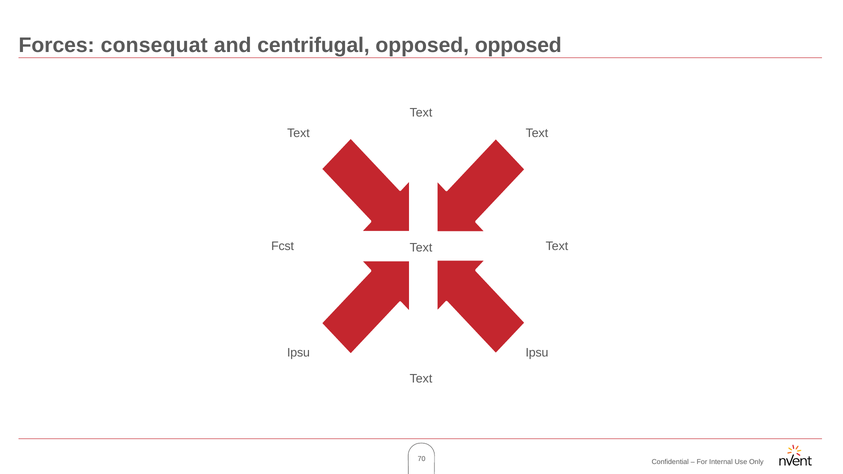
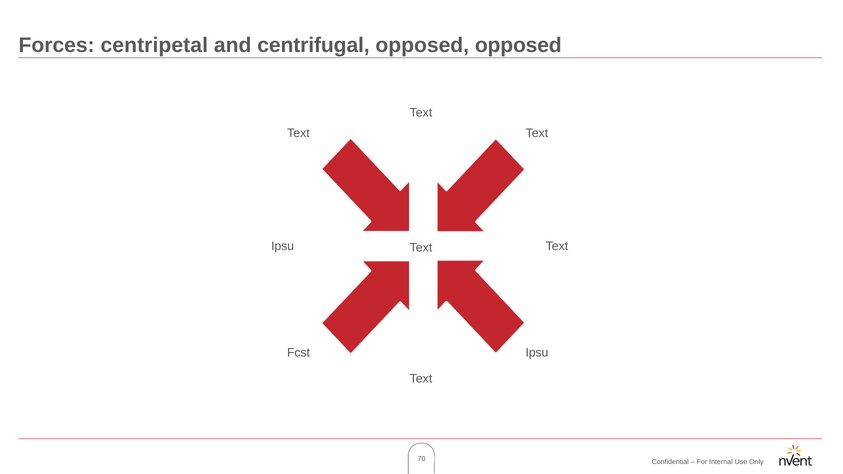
consequat: consequat -> centripetal (154, 45)
Fcst: Fcst -> Ipsu (283, 246)
Ipsu: Ipsu -> Fcst (299, 353)
